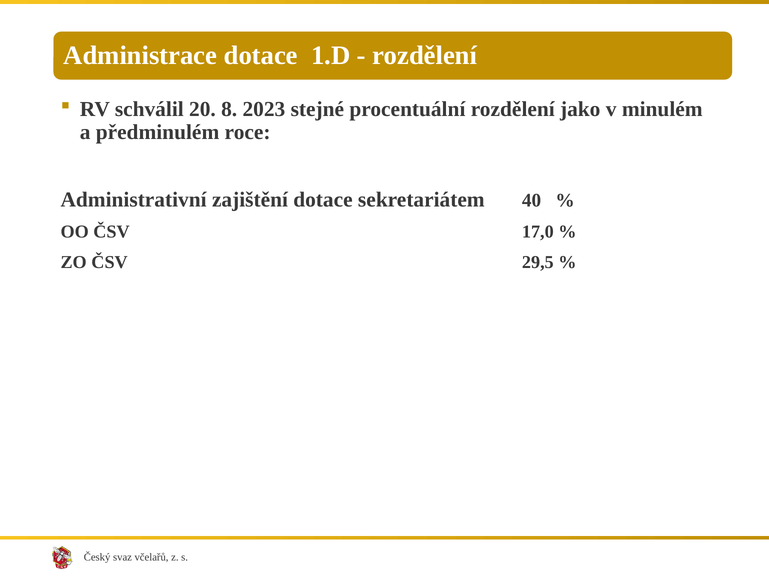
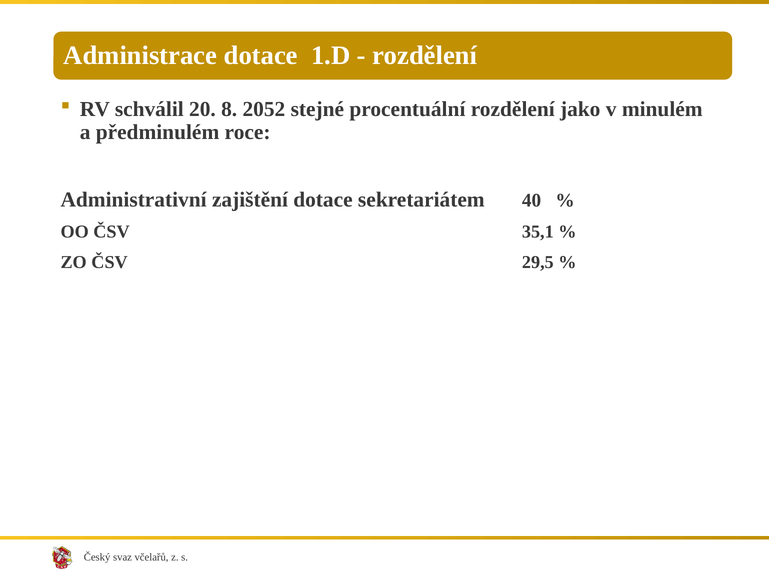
2023: 2023 -> 2052 (264, 109)
17,0: 17,0 -> 35,1 (538, 232)
